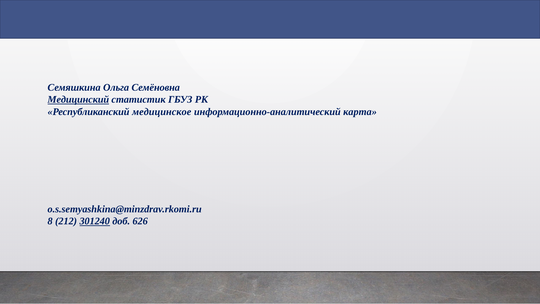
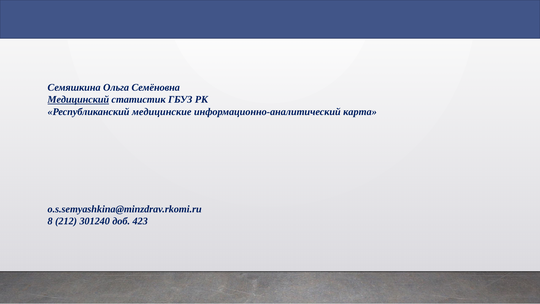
медицинское: медицинское -> медицинские (162, 112)
301240 underline: present -> none (95, 221)
626: 626 -> 423 (140, 221)
